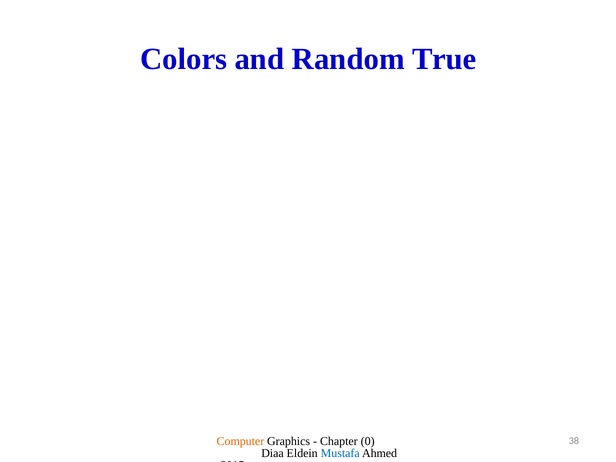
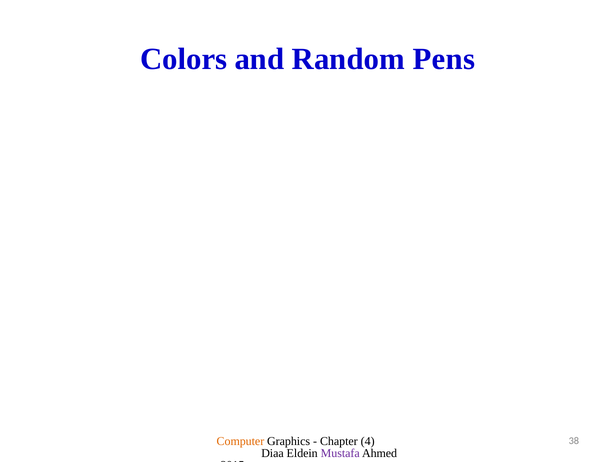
True: True -> Pens (444, 59)
0: 0 -> 4 (368, 441)
Mustafa colour: blue -> purple (340, 453)
